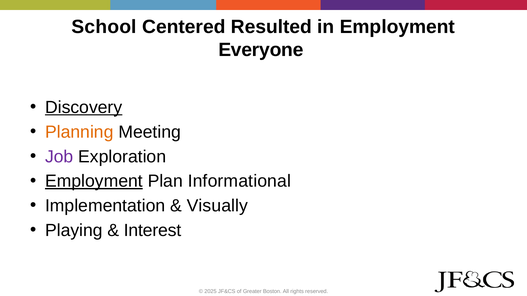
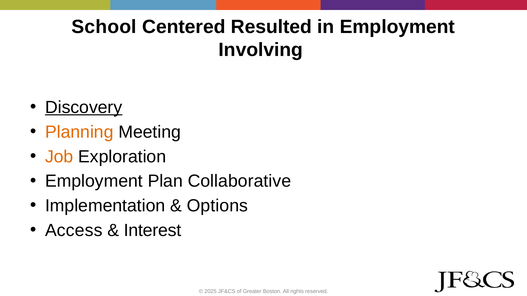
Everyone: Everyone -> Involving (261, 50)
Job colour: purple -> orange (59, 157)
Employment underline: present -> none (94, 181)
Informational: Informational -> Collaborative (239, 181)
Visually: Visually -> Options (217, 206)
Playing: Playing -> Access (74, 231)
